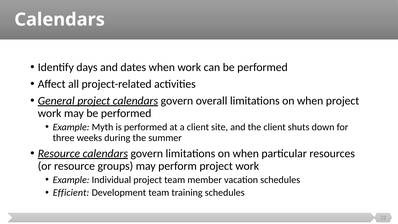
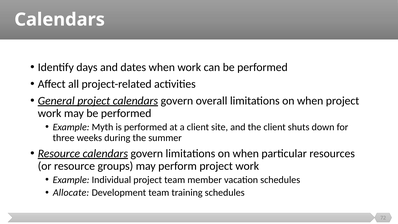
Efficient: Efficient -> Allocate (71, 193)
